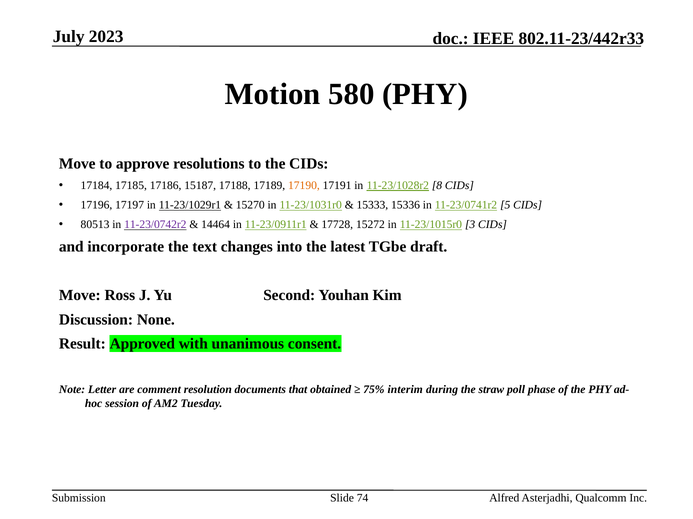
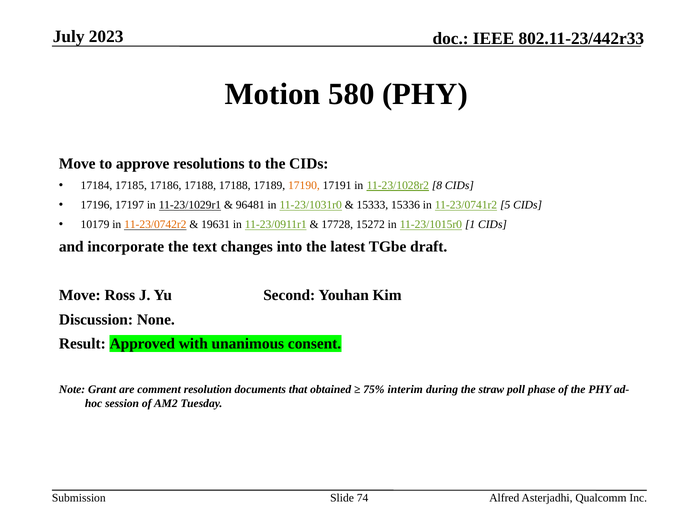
17186 15187: 15187 -> 17188 (200, 186)
15270: 15270 -> 96481 (250, 205)
80513: 80513 -> 10179 (95, 225)
11-23/0742r2 colour: purple -> orange (155, 225)
14464: 14464 -> 19631 (216, 225)
3: 3 -> 1 (470, 225)
Letter: Letter -> Grant (102, 390)
